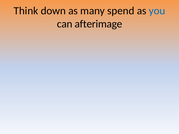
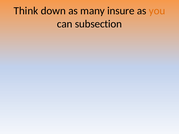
spend: spend -> insure (121, 11)
you colour: blue -> orange (157, 11)
afterimage: afterimage -> subsection (98, 24)
